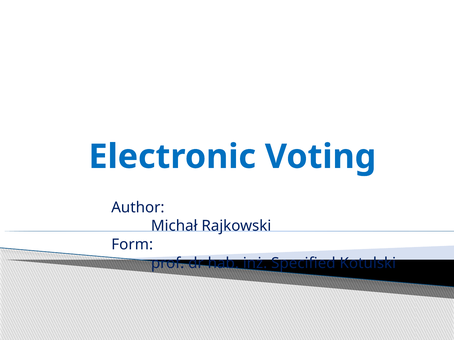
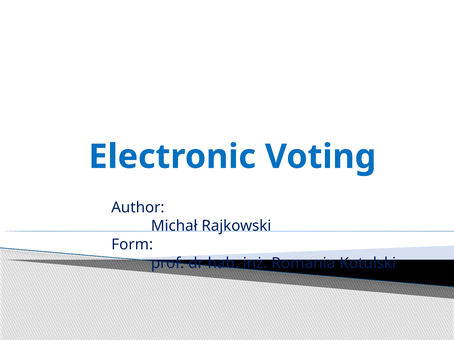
Specified: Specified -> Romania (303, 263)
